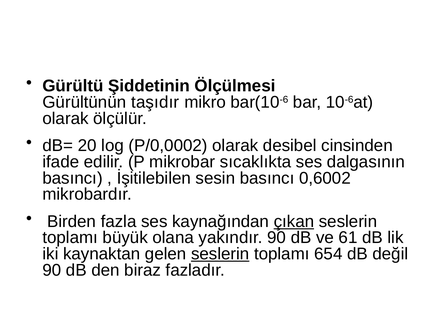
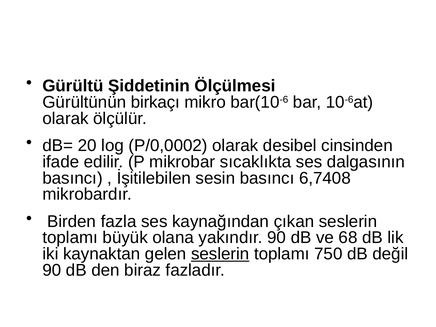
taşıdır: taşıdır -> birkaçı (155, 102)
0,6002: 0,6002 -> 6,7408 (325, 178)
çıkan underline: present -> none (294, 221)
61: 61 -> 68 (348, 238)
654: 654 -> 750 (328, 254)
